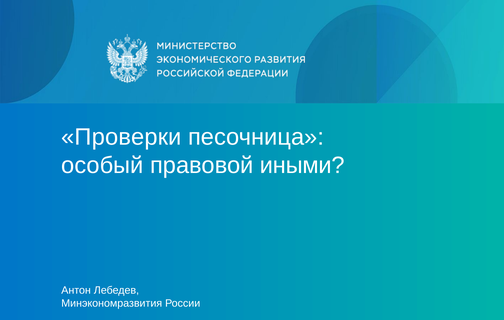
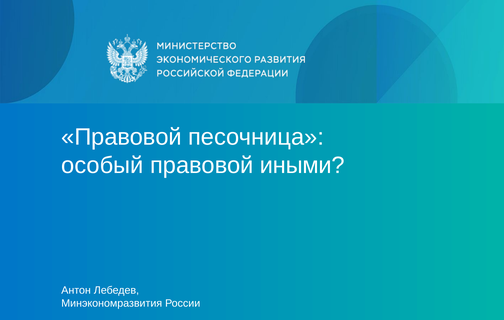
Проверки: Проверки -> Правовой (122, 137)
